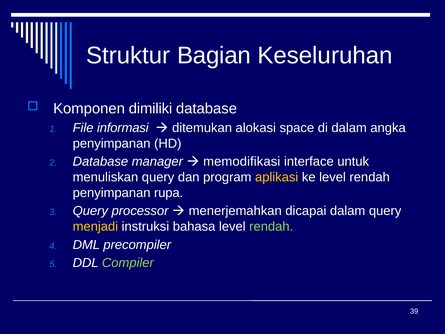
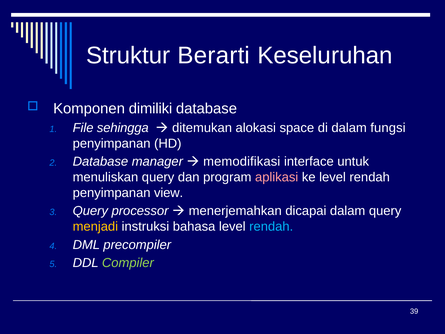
Bagian: Bagian -> Berarti (214, 55)
informasi: informasi -> sehingga (123, 128)
angka: angka -> fungsi (388, 128)
aplikasi colour: yellow -> pink (277, 177)
rupa: rupa -> view (169, 193)
rendah colour: light green -> light blue (271, 226)
